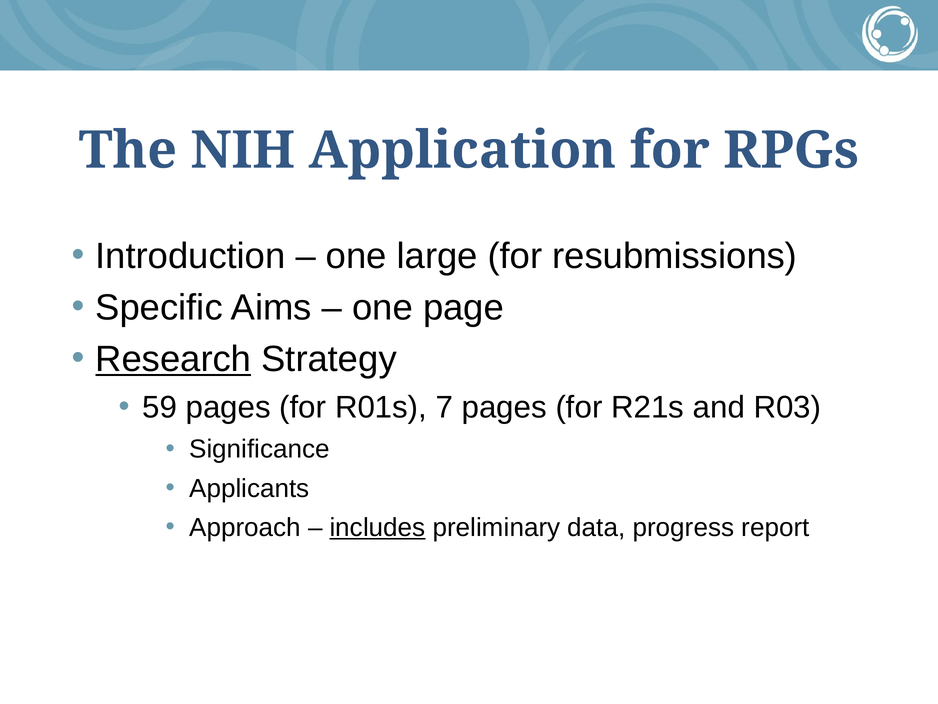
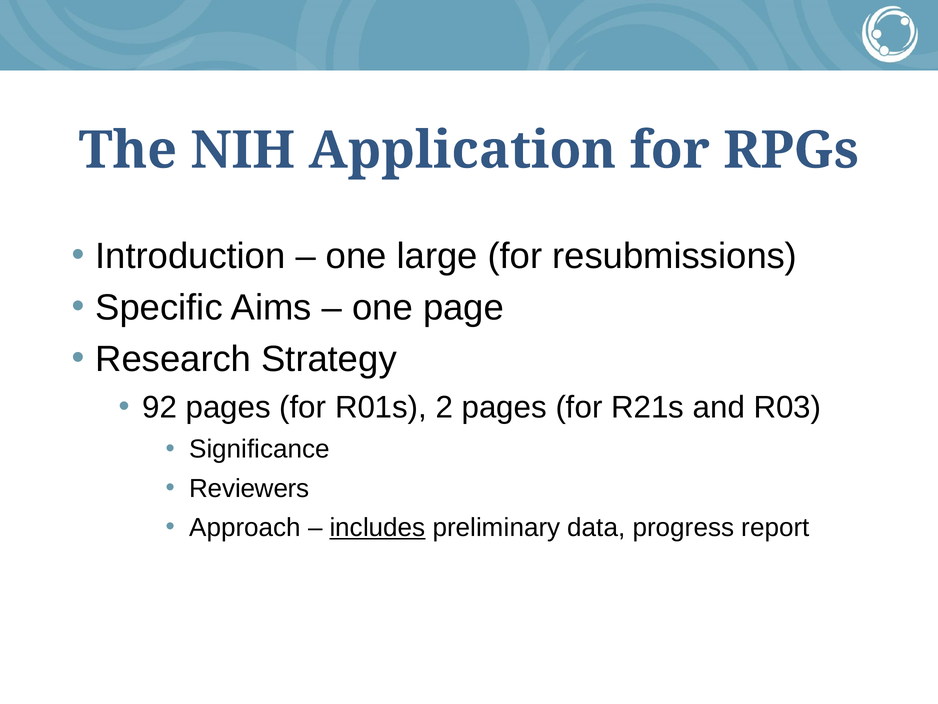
Research underline: present -> none (173, 359)
59: 59 -> 92 (160, 407)
7: 7 -> 2 (444, 407)
Applicants: Applicants -> Reviewers (249, 488)
